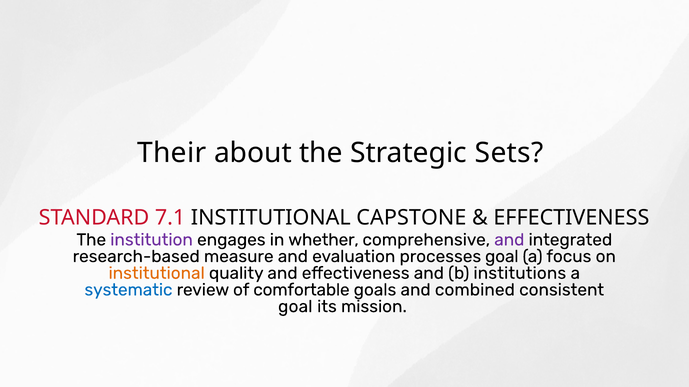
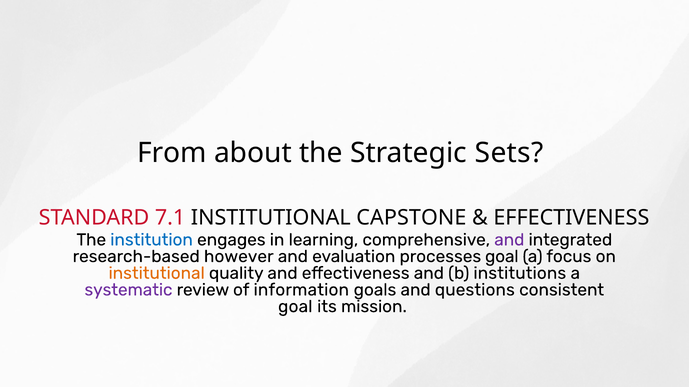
Their: Their -> From (172, 153)
institution colour: purple -> blue (152, 240)
whether: whether -> learning (323, 240)
measure: measure -> however (239, 257)
systematic colour: blue -> purple (128, 290)
comfortable: comfortable -> information (301, 290)
combined: combined -> questions (475, 290)
